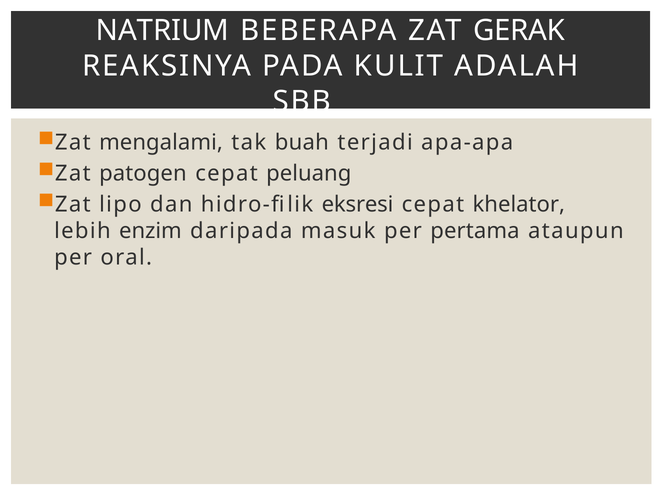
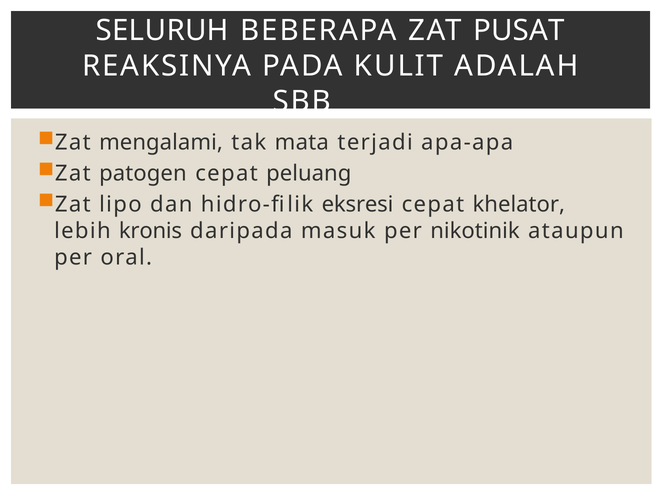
NATRIUM: NATRIUM -> SELURUH (162, 31)
GERAK: GERAK -> PUSAT (519, 31)
buah: buah -> mata (302, 143)
enzim: enzim -> kronis (150, 231)
pertama: pertama -> nikotinik (475, 231)
